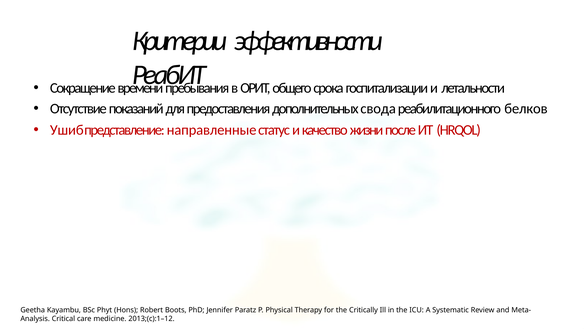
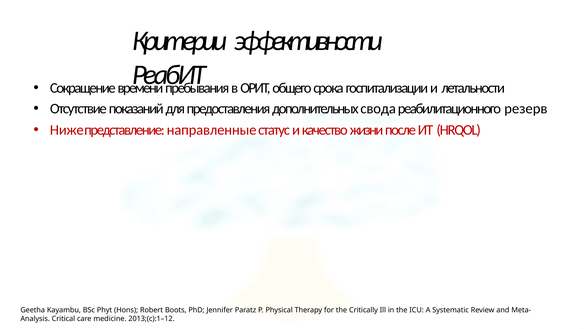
белков: белков -> резерв (526, 109)
Ушиб: Ушиб -> Ниже (67, 130)
